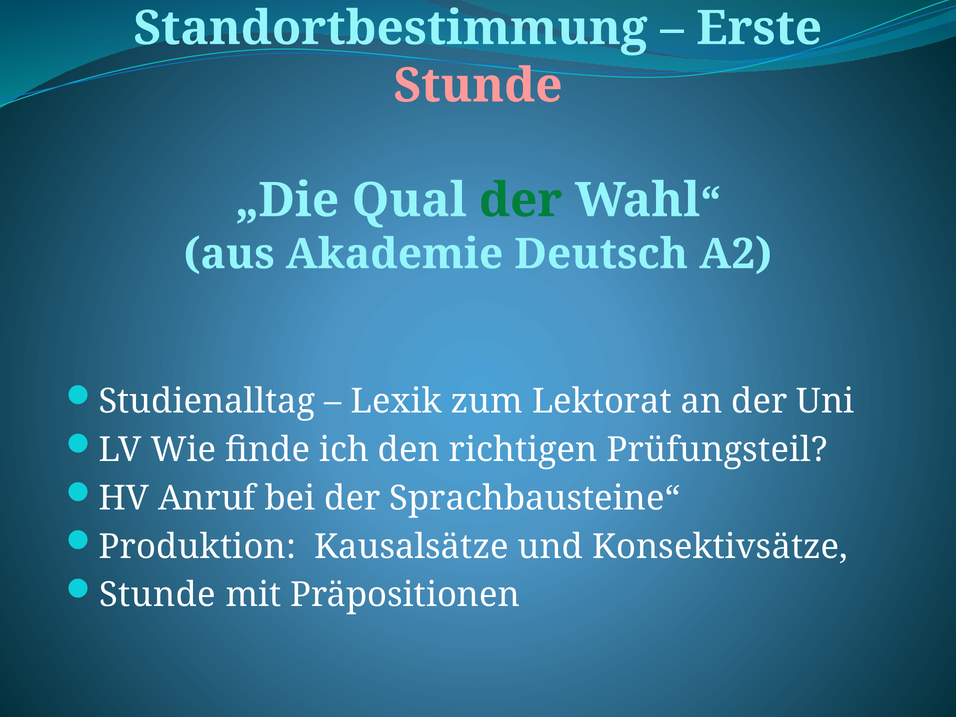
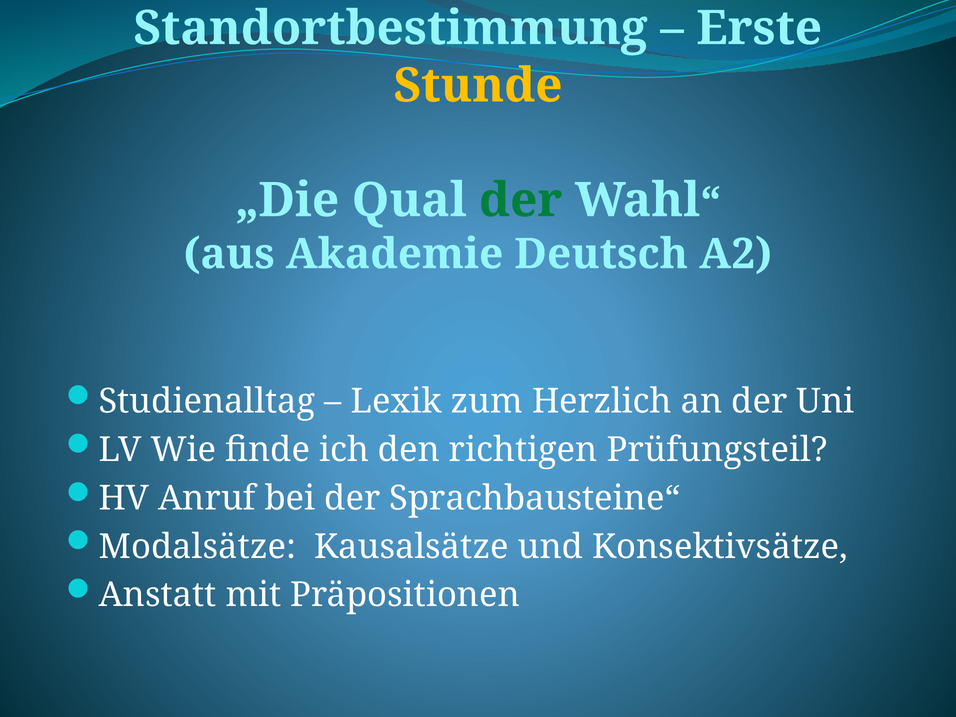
Stunde colour: pink -> yellow (478, 86)
Lektorat: Lektorat -> Herzlich (602, 401)
Produktion: Produktion -> Modalsätze (197, 547)
Stunde: Stunde -> Anstatt (158, 595)
